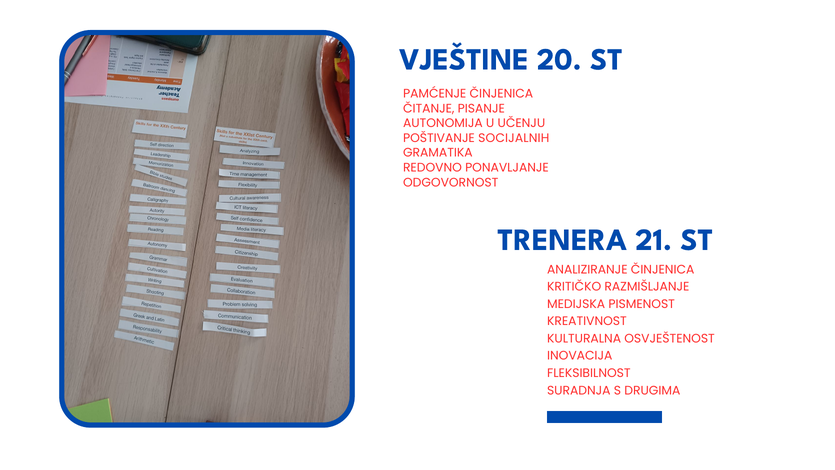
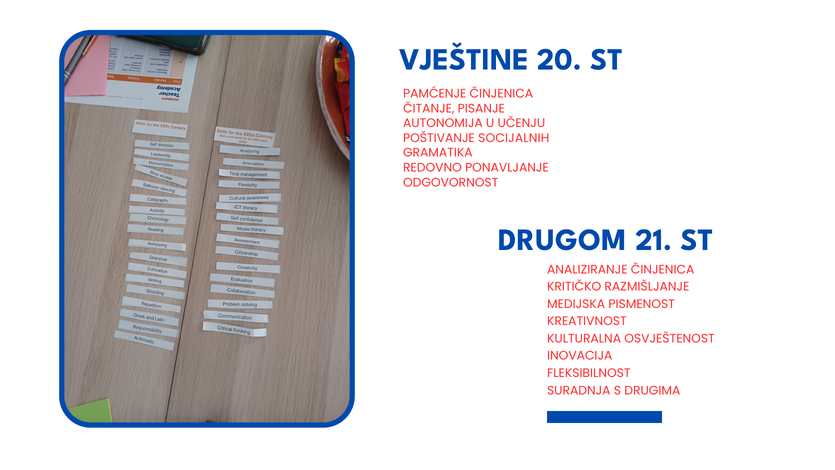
TRENERA: TRENERA -> DRUGOM (562, 240)
